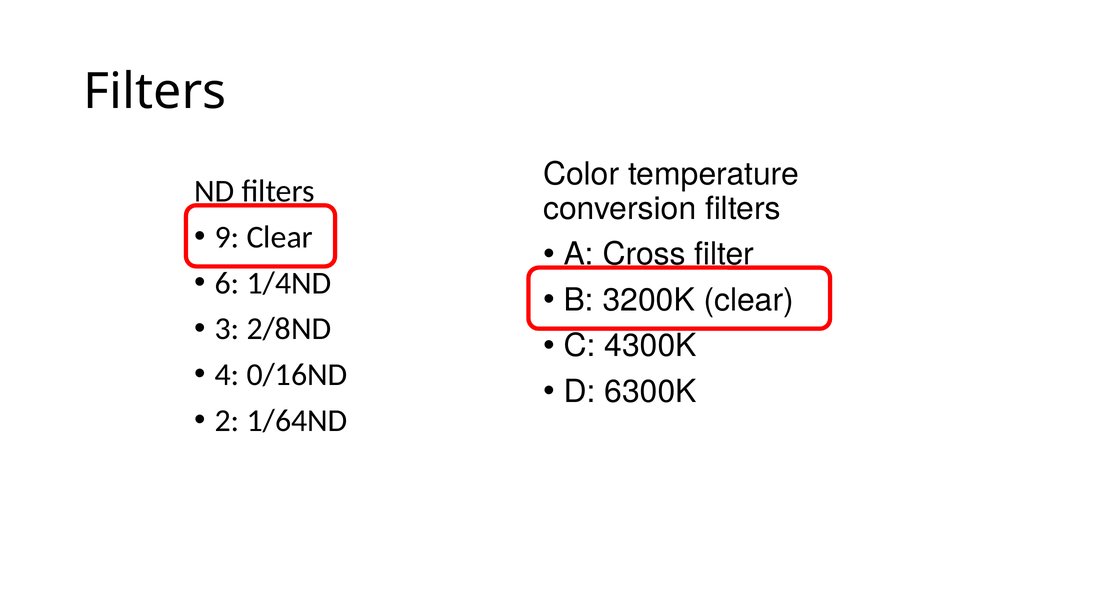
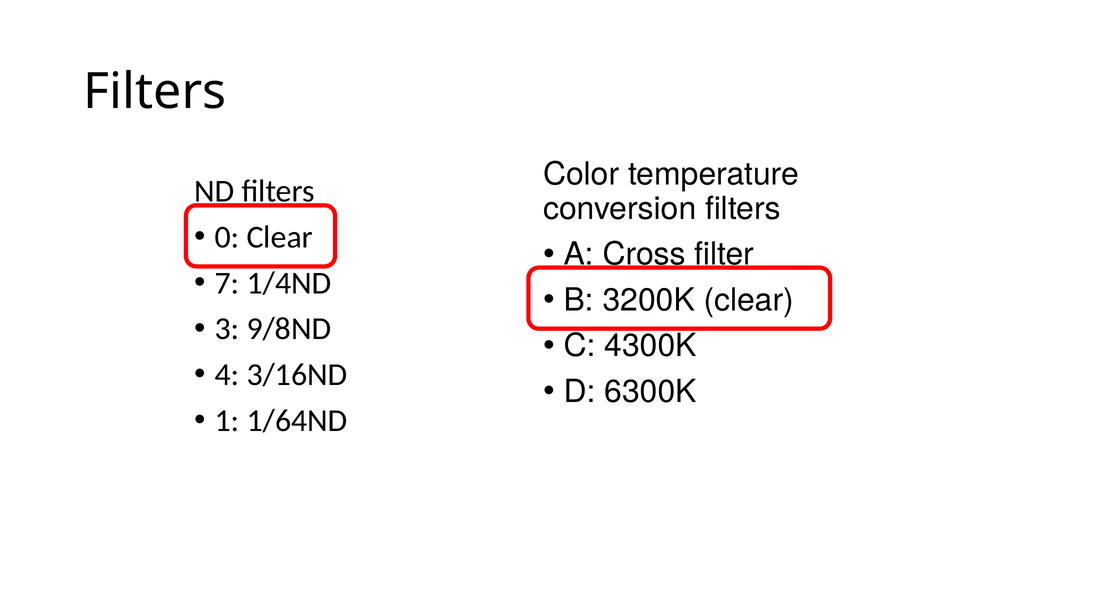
9: 9 -> 0 (227, 237)
6: 6 -> 7 (227, 283)
2/8ND: 2/8ND -> 9/8ND (289, 329)
0/16ND: 0/16ND -> 3/16ND (297, 375)
2: 2 -> 1 (227, 421)
